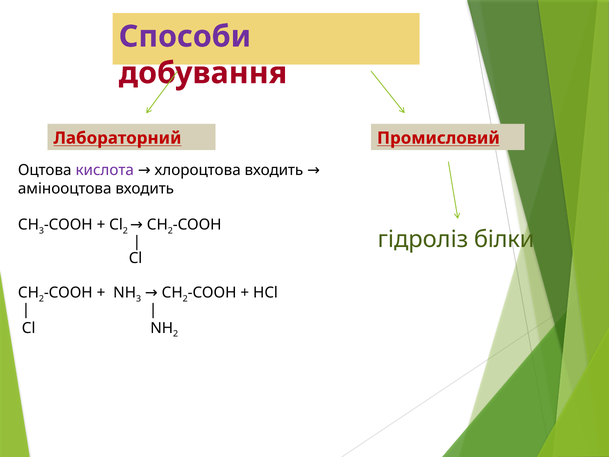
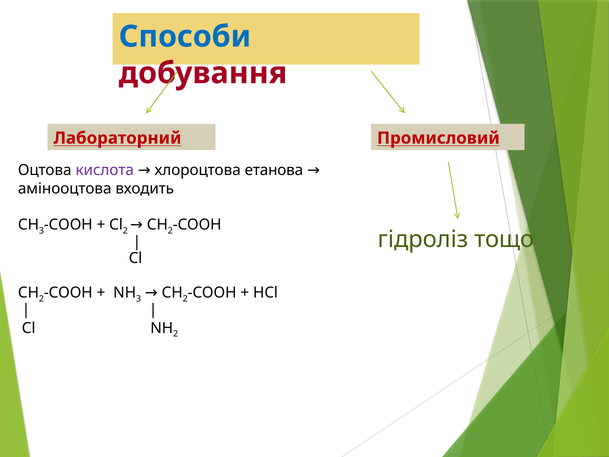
Способи colour: purple -> blue (185, 37)
хлороцтова входить: входить -> етанова (274, 170)
білки: білки -> тощо (504, 239)
